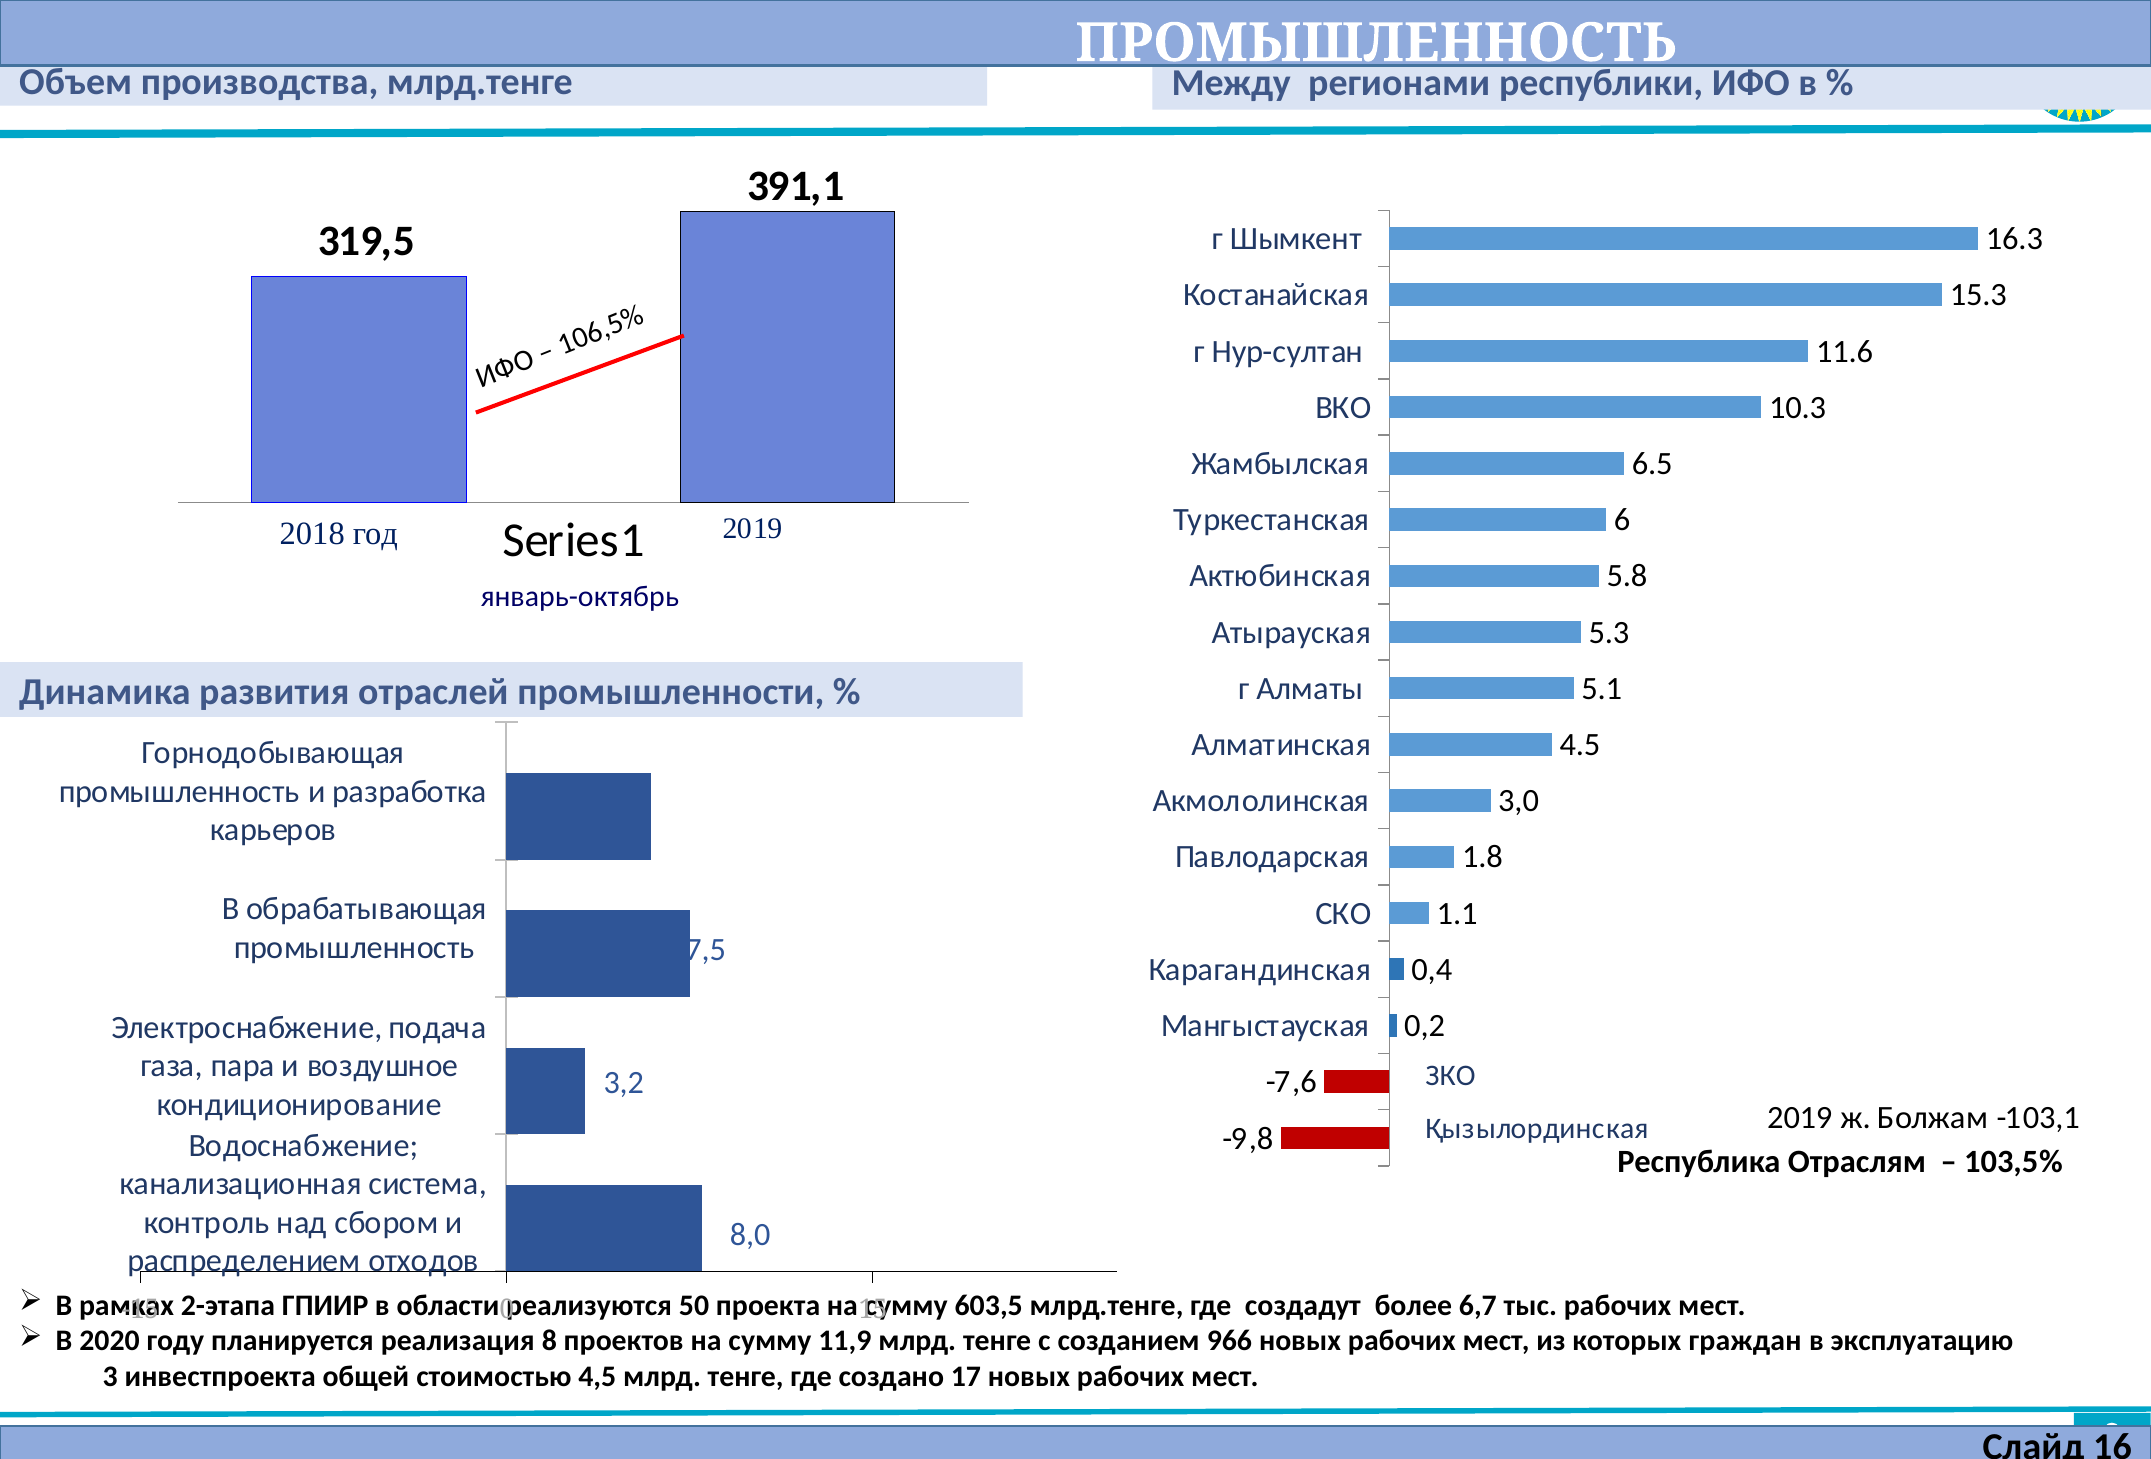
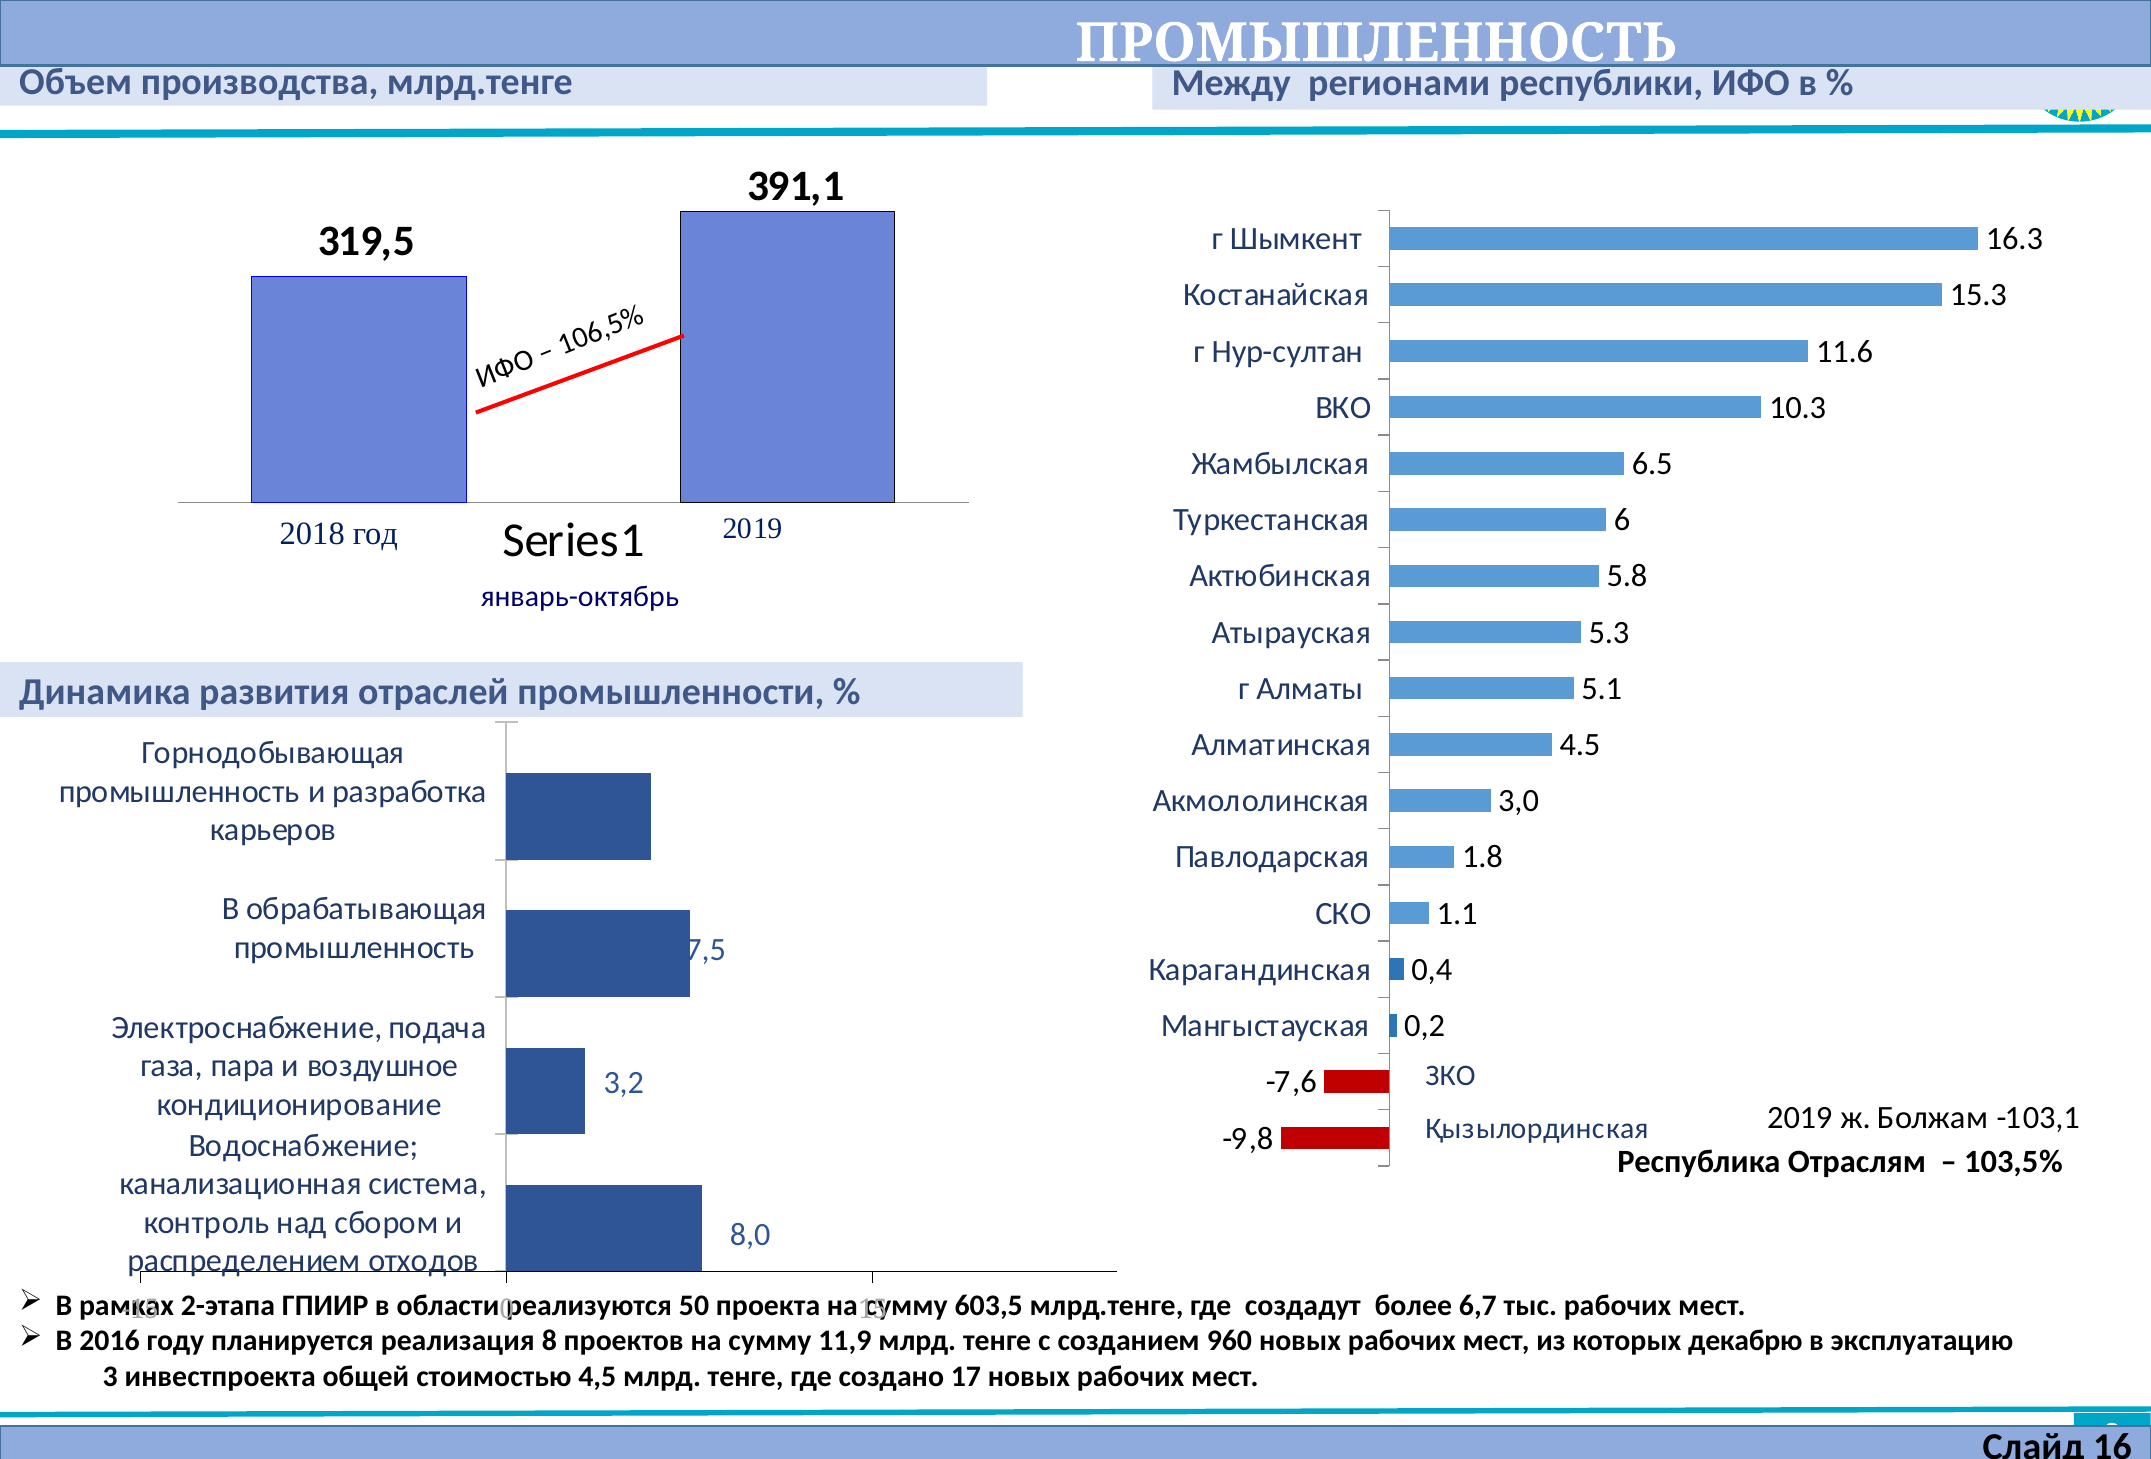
2020: 2020 -> 2016 (109, 1342)
966: 966 -> 960 (1229, 1342)
граждан: граждан -> декабрю (1745, 1342)
